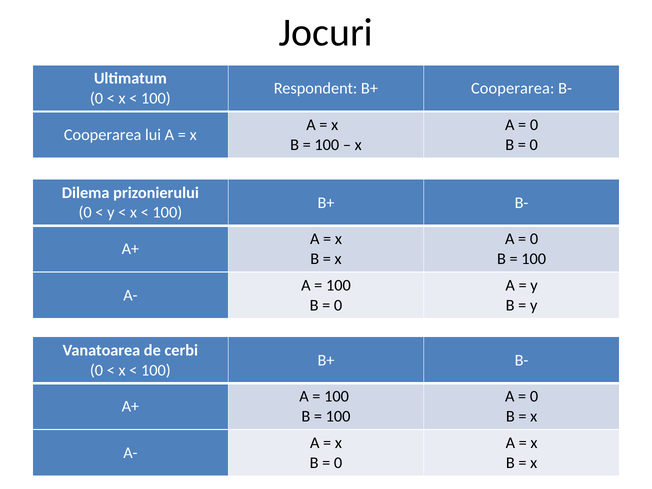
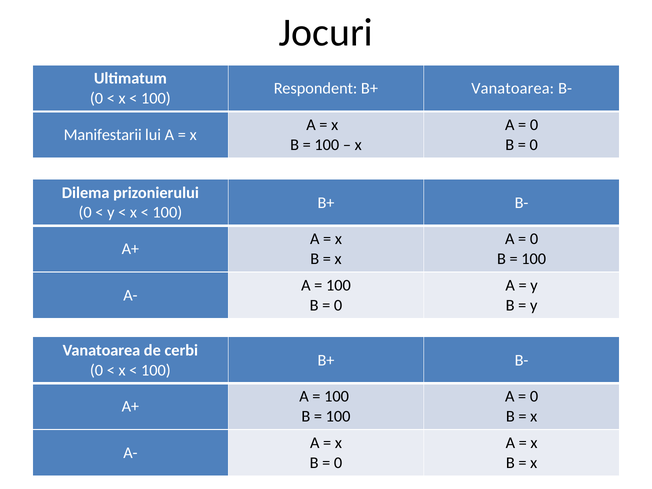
B+ Cooperarea: Cooperarea -> Vanatoarea (513, 89)
Cooperarea: Cooperarea -> Manifestarii (103, 135)
